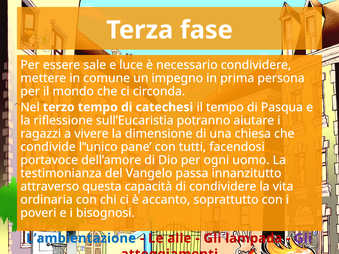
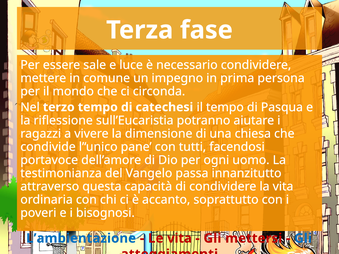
Le alle: alle -> vita (180, 239)
lampada: lampada -> mettersi (254, 239)
Gli colour: purple -> blue (303, 239)
